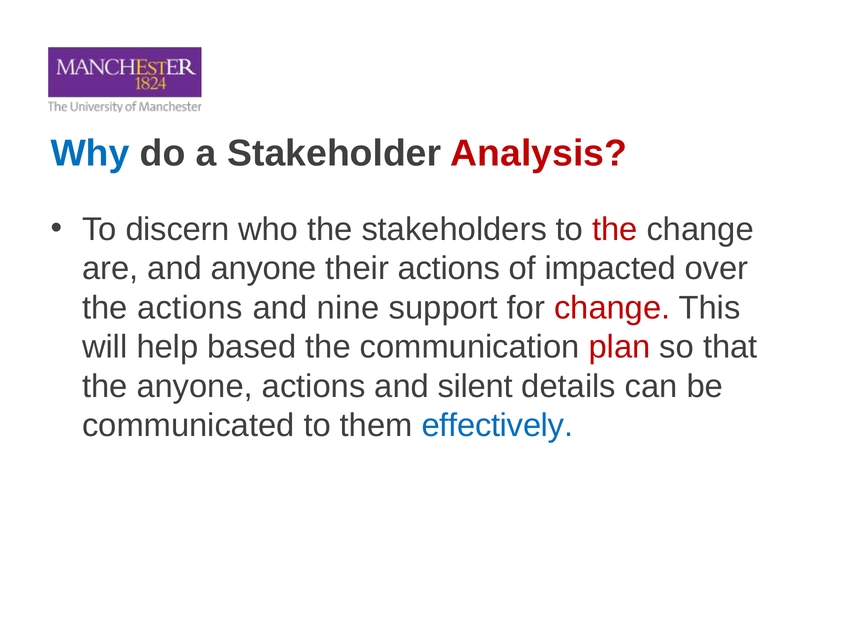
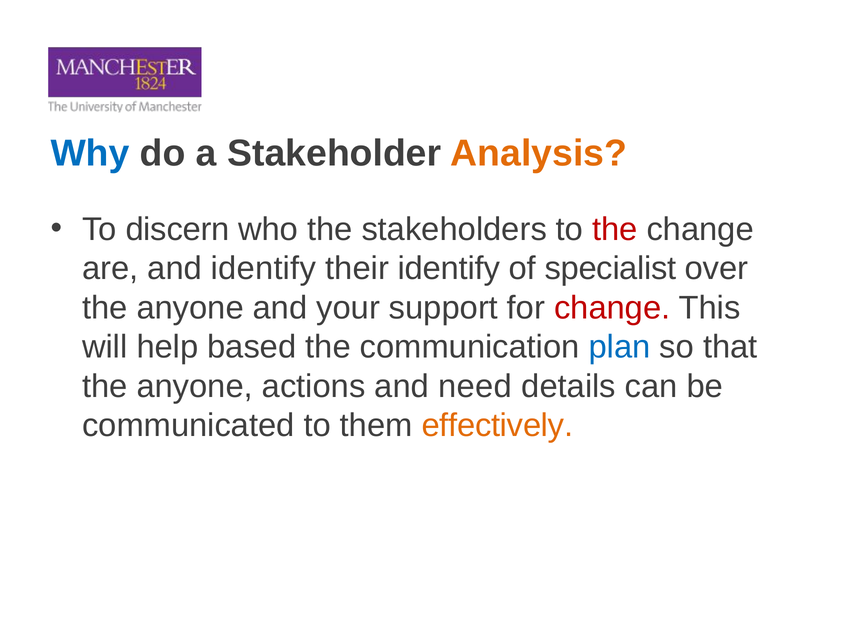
Analysis colour: red -> orange (539, 153)
and anyone: anyone -> identify (264, 268)
their actions: actions -> identify (449, 268)
impacted: impacted -> specialist (610, 268)
actions: actions -> anyone (190, 308)
nine: nine -> your (348, 308)
plan colour: red -> blue (620, 347)
silent: silent -> need (475, 386)
effectively colour: blue -> orange (497, 425)
